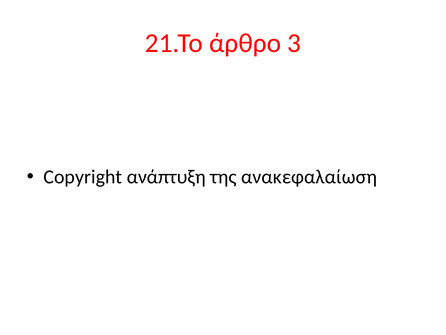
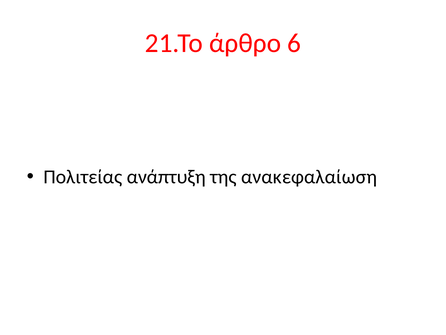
3: 3 -> 6 (294, 43)
Copyright: Copyright -> Πολιτείας (83, 177)
